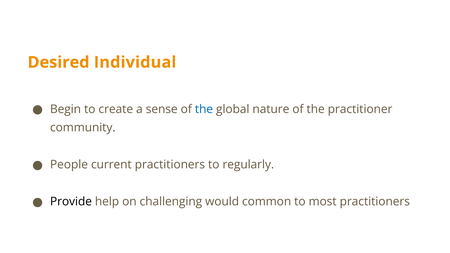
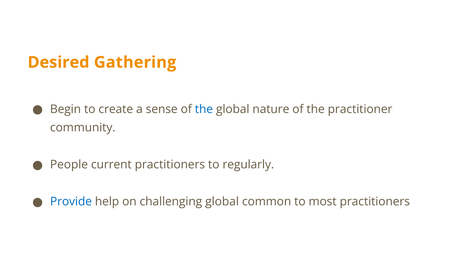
Individual: Individual -> Gathering (135, 62)
Provide colour: black -> blue (71, 202)
challenging would: would -> global (222, 202)
